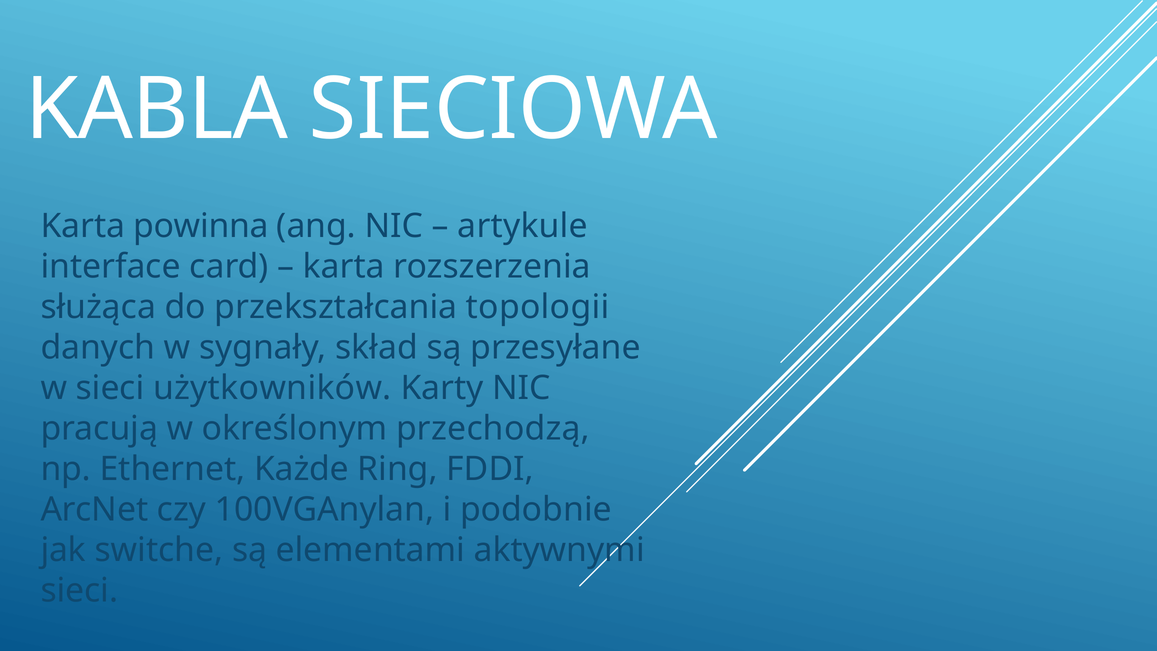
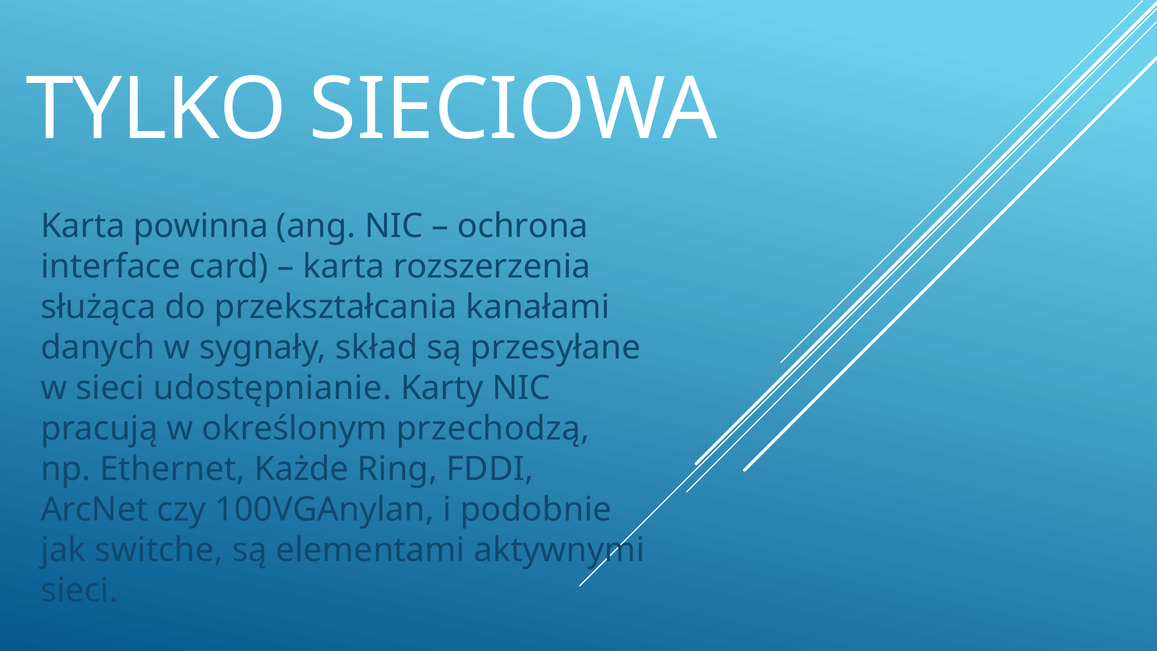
KABLA: KABLA -> TYLKO (156, 110)
artykule: artykule -> ochrona (523, 226)
topologii: topologii -> kanałami (538, 307)
użytkowników: użytkowników -> udostępnianie (272, 388)
